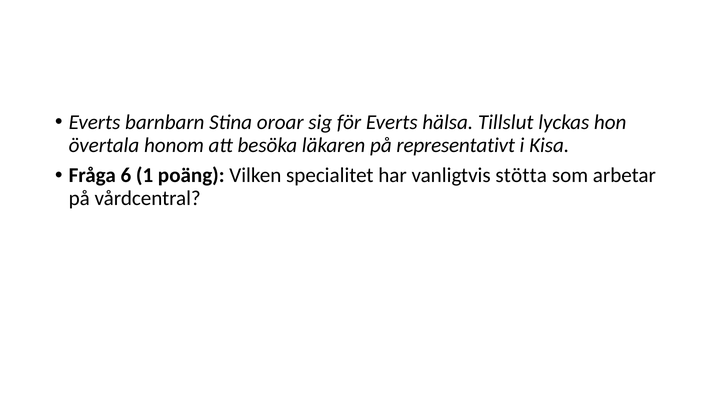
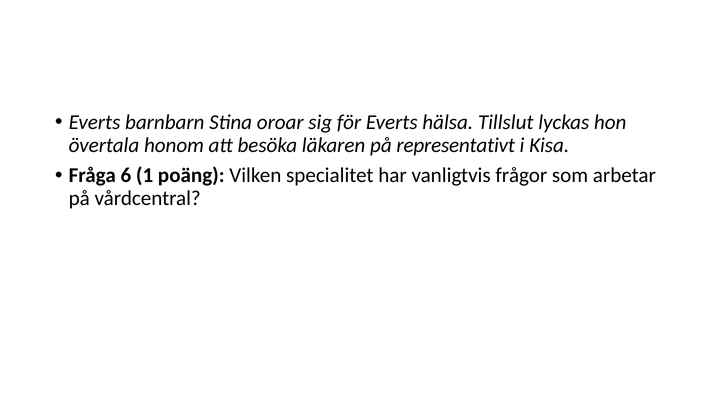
stötta: stötta -> frågor (521, 175)
